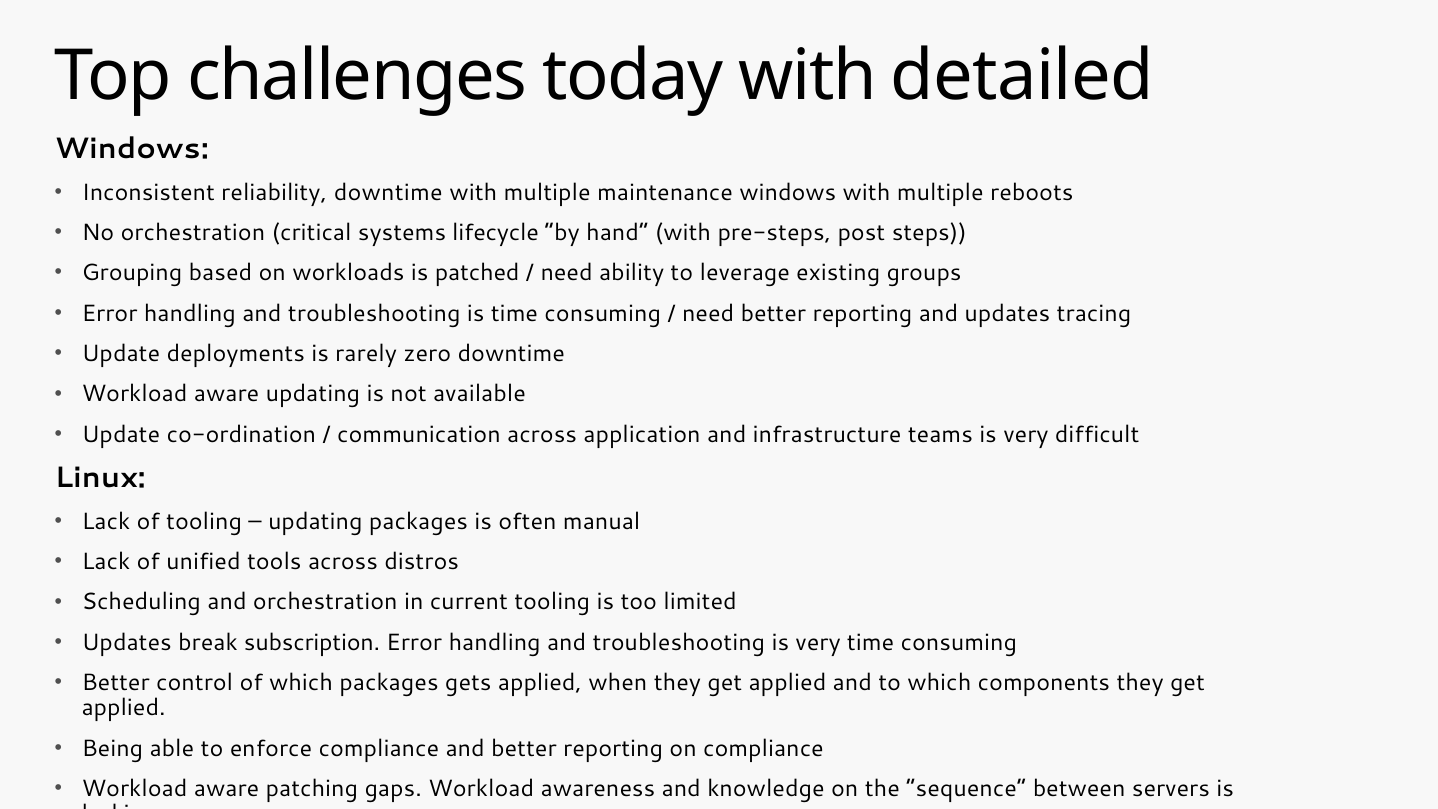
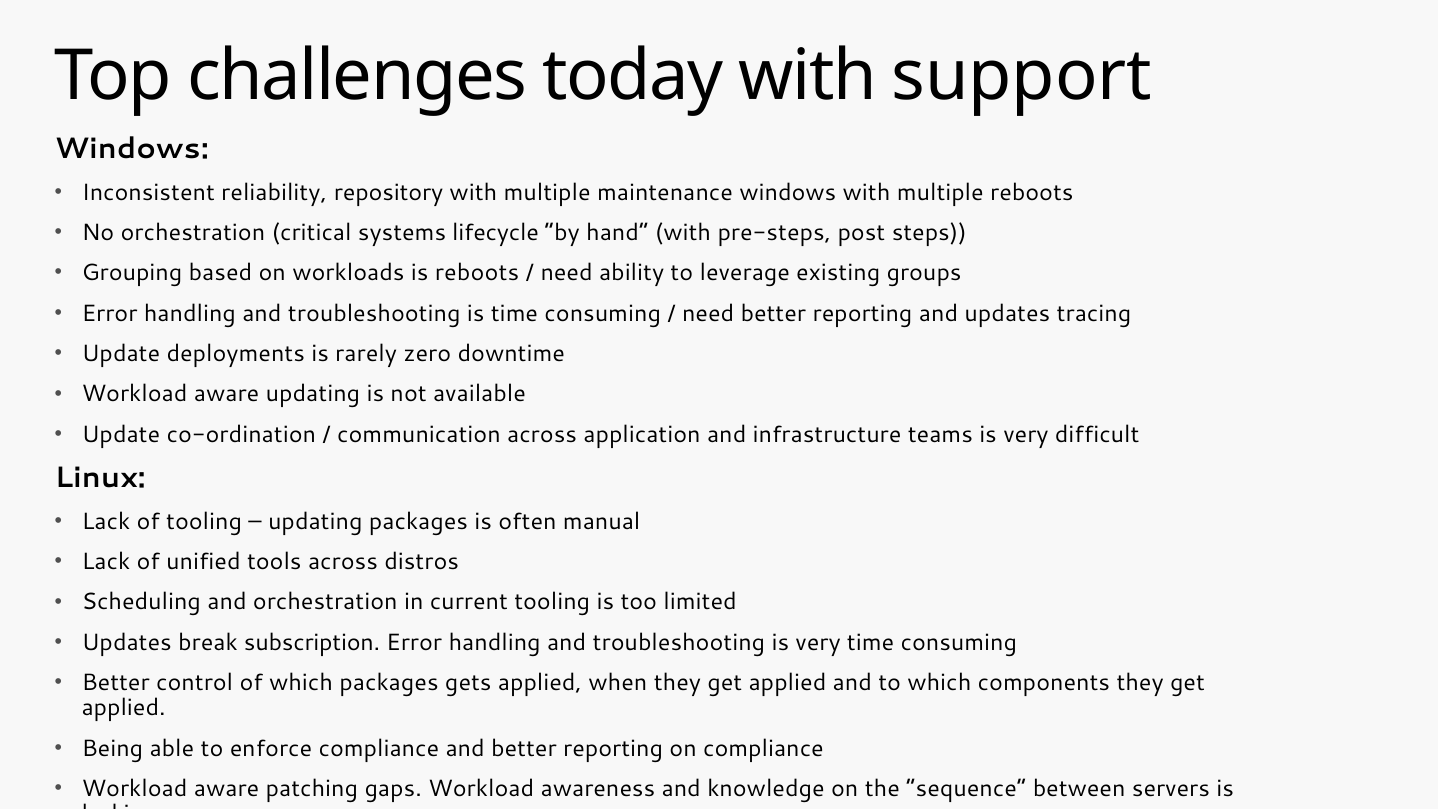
detailed: detailed -> support (1022, 76)
reliability downtime: downtime -> repository (389, 192)
is patched: patched -> reboots (477, 273)
